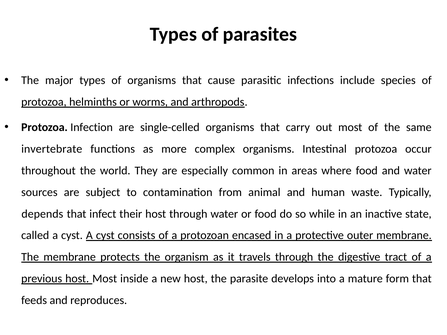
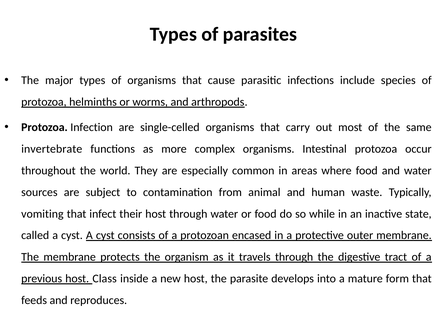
depends: depends -> vomiting (42, 214)
host Most: Most -> Class (105, 279)
